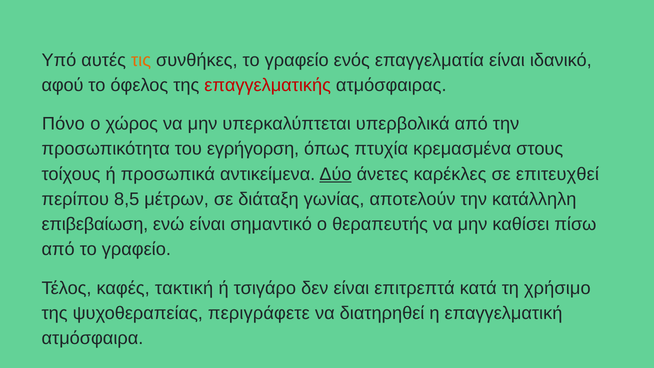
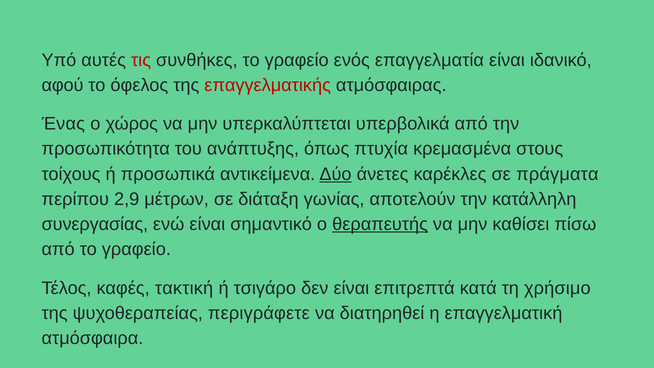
τις colour: orange -> red (141, 60)
Πόνο: Πόνο -> Ένας (63, 124)
εγρήγορση: εγρήγορση -> ανάπτυξης (253, 149)
επιτευχθεί: επιτευχθεί -> πράγματα (557, 174)
8,5: 8,5 -> 2,9 (127, 199)
επιβεβαίωση: επιβεβαίωση -> συνεργασίας (95, 224)
θεραπευτής underline: none -> present (380, 224)
